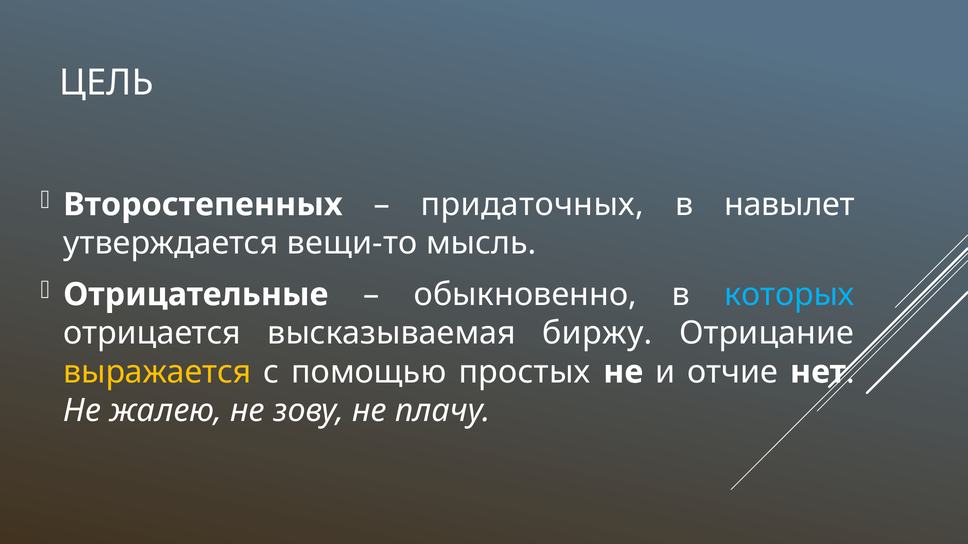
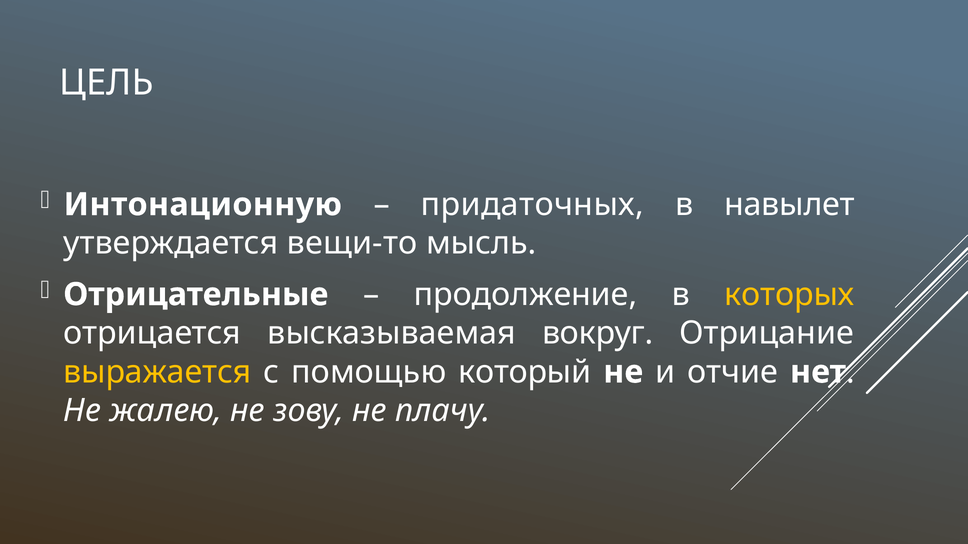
Второстепенных: Второстепенных -> Интонационную (203, 205)
обыкновенно: обыкновенно -> продолжение (526, 295)
которых colour: light blue -> yellow (789, 295)
биржу: биржу -> вокруг (598, 334)
простых: простых -> который (525, 372)
